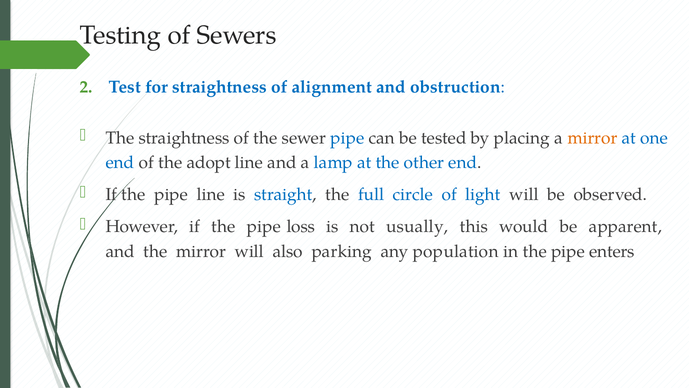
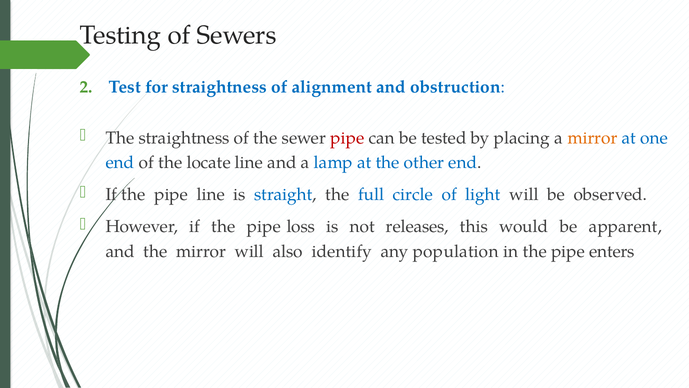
pipe colour: blue -> red (347, 138)
adopt: adopt -> locate (209, 163)
usually: usually -> releases (417, 226)
parking: parking -> identify (342, 251)
